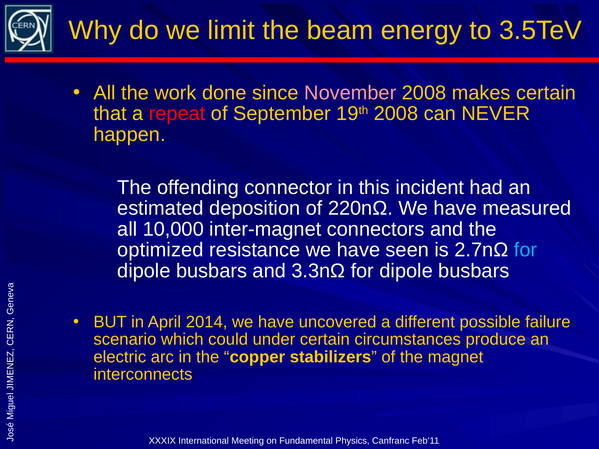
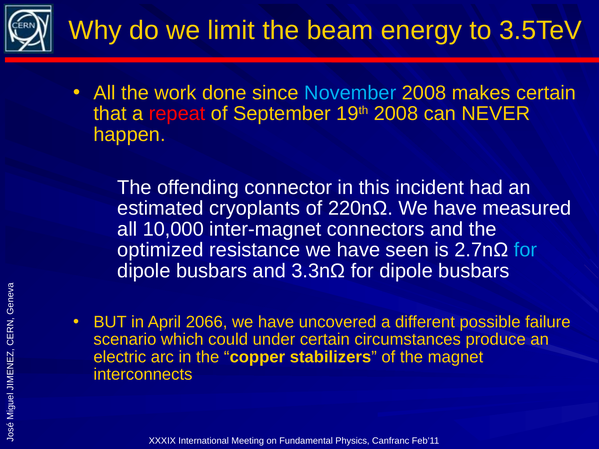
November colour: pink -> light blue (350, 93)
deposition: deposition -> cryoplants (255, 208)
2014: 2014 -> 2066 (207, 322)
